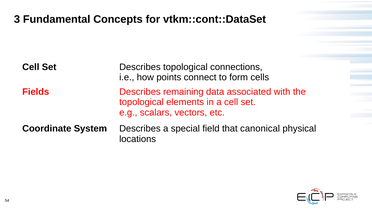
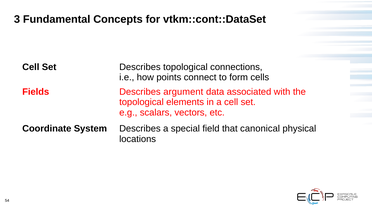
remaining: remaining -> argument (183, 92)
